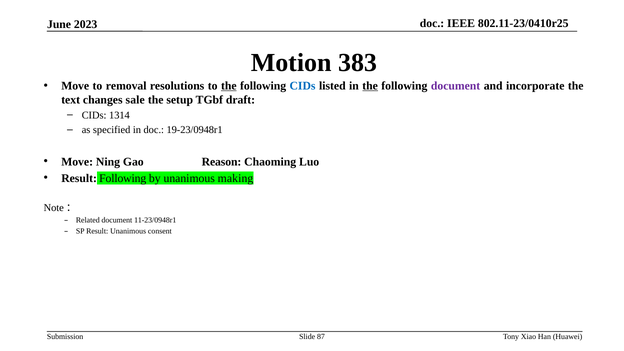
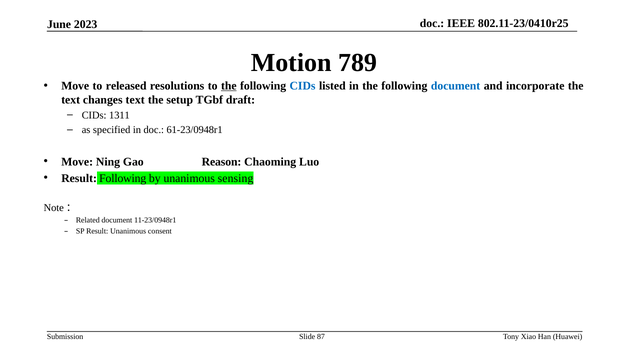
383: 383 -> 789 (358, 63)
removal: removal -> released (126, 86)
the underline: present -> none (370, 86)
document colour: purple -> blue (456, 86)
changes sale: sale -> text (135, 100)
1314: 1314 -> 1311 (119, 115)
19-23/0948r1: 19-23/0948r1 -> 61-23/0948r1 (195, 130)
making: making -> sensing (236, 178)
